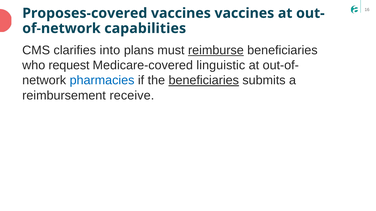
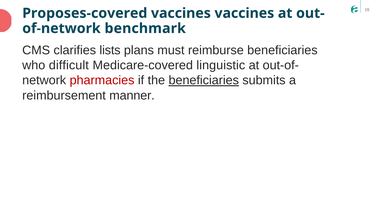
capabilities: capabilities -> benchmark (145, 28)
into: into -> lists (110, 50)
reimburse underline: present -> none (216, 50)
request: request -> difficult (69, 66)
pharmacies colour: blue -> red (102, 81)
receive: receive -> manner (132, 96)
